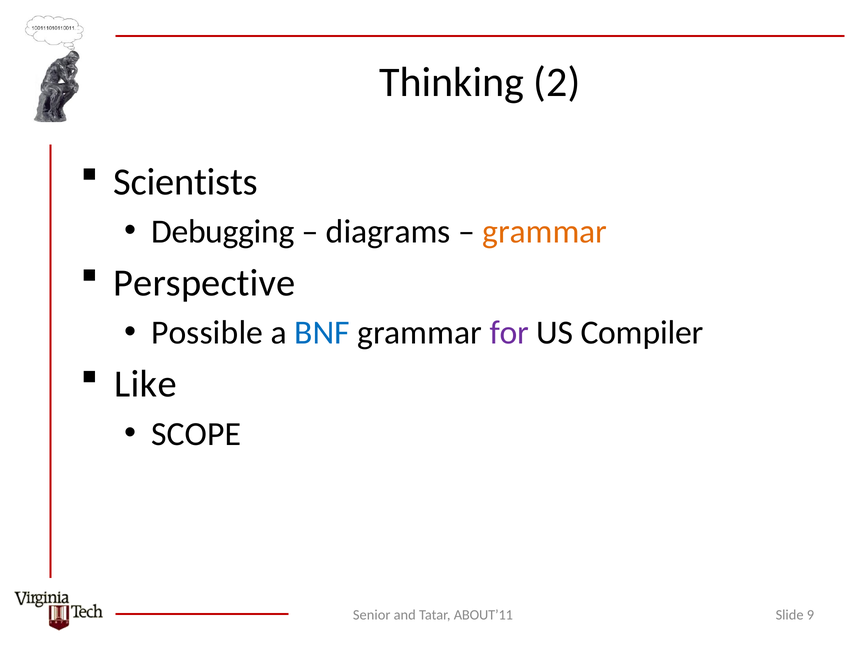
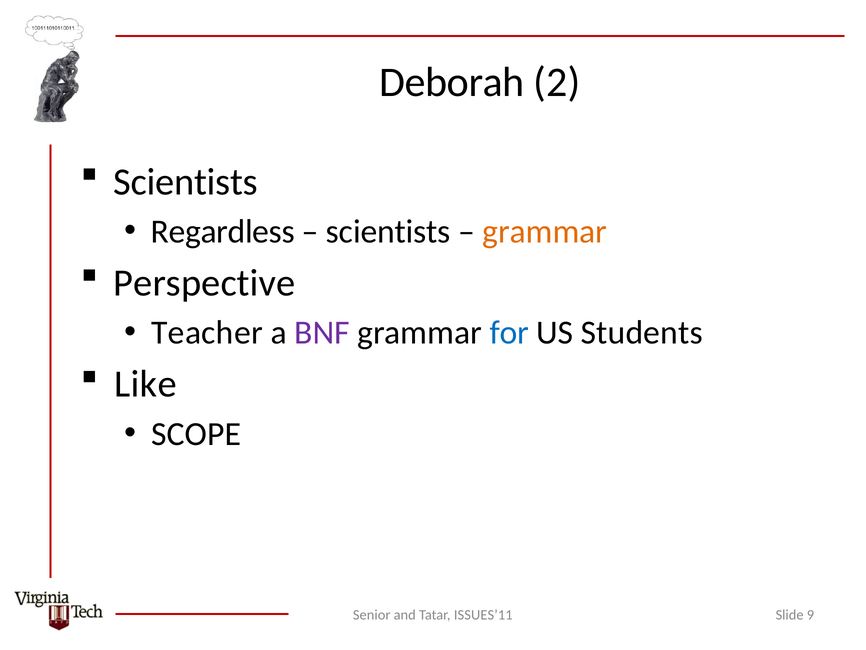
Thinking: Thinking -> Deborah (452, 82)
Debugging: Debugging -> Regardless (223, 231)
diagrams: diagrams -> scientists (388, 231)
Possible: Possible -> Teacher (207, 332)
BNF colour: blue -> purple (322, 332)
for colour: purple -> blue (509, 332)
Compiler: Compiler -> Students (642, 332)
ABOUT’11: ABOUT’11 -> ISSUES’11 (483, 615)
